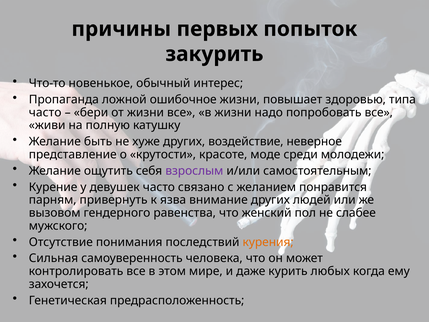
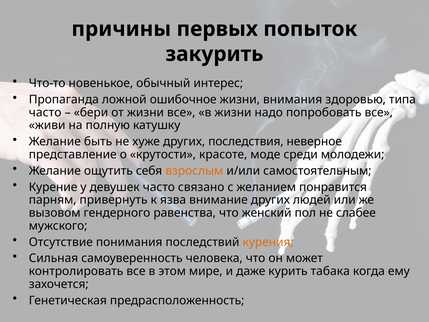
повышает: повышает -> внимания (293, 99)
воздействие: воздействие -> последствия (246, 142)
взрослым colour: purple -> orange (194, 171)
любых: любых -> табака (330, 271)
